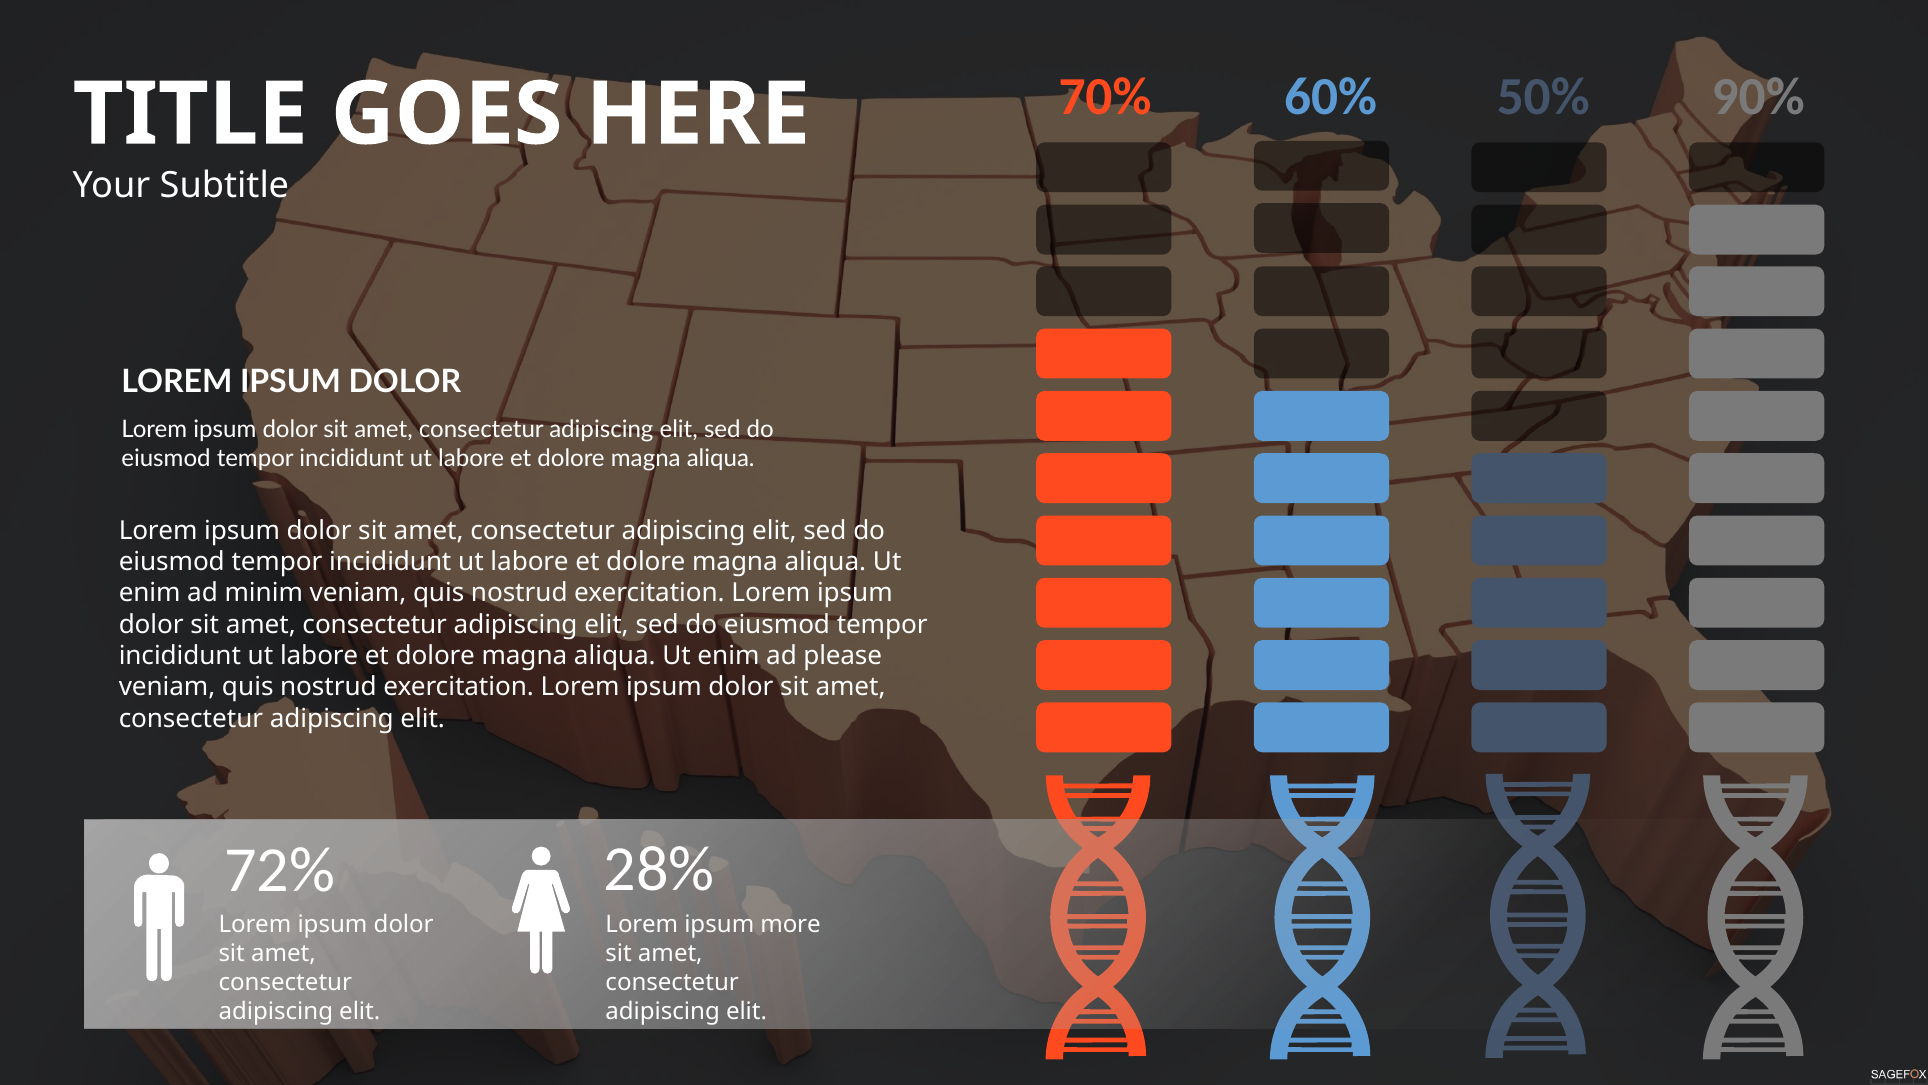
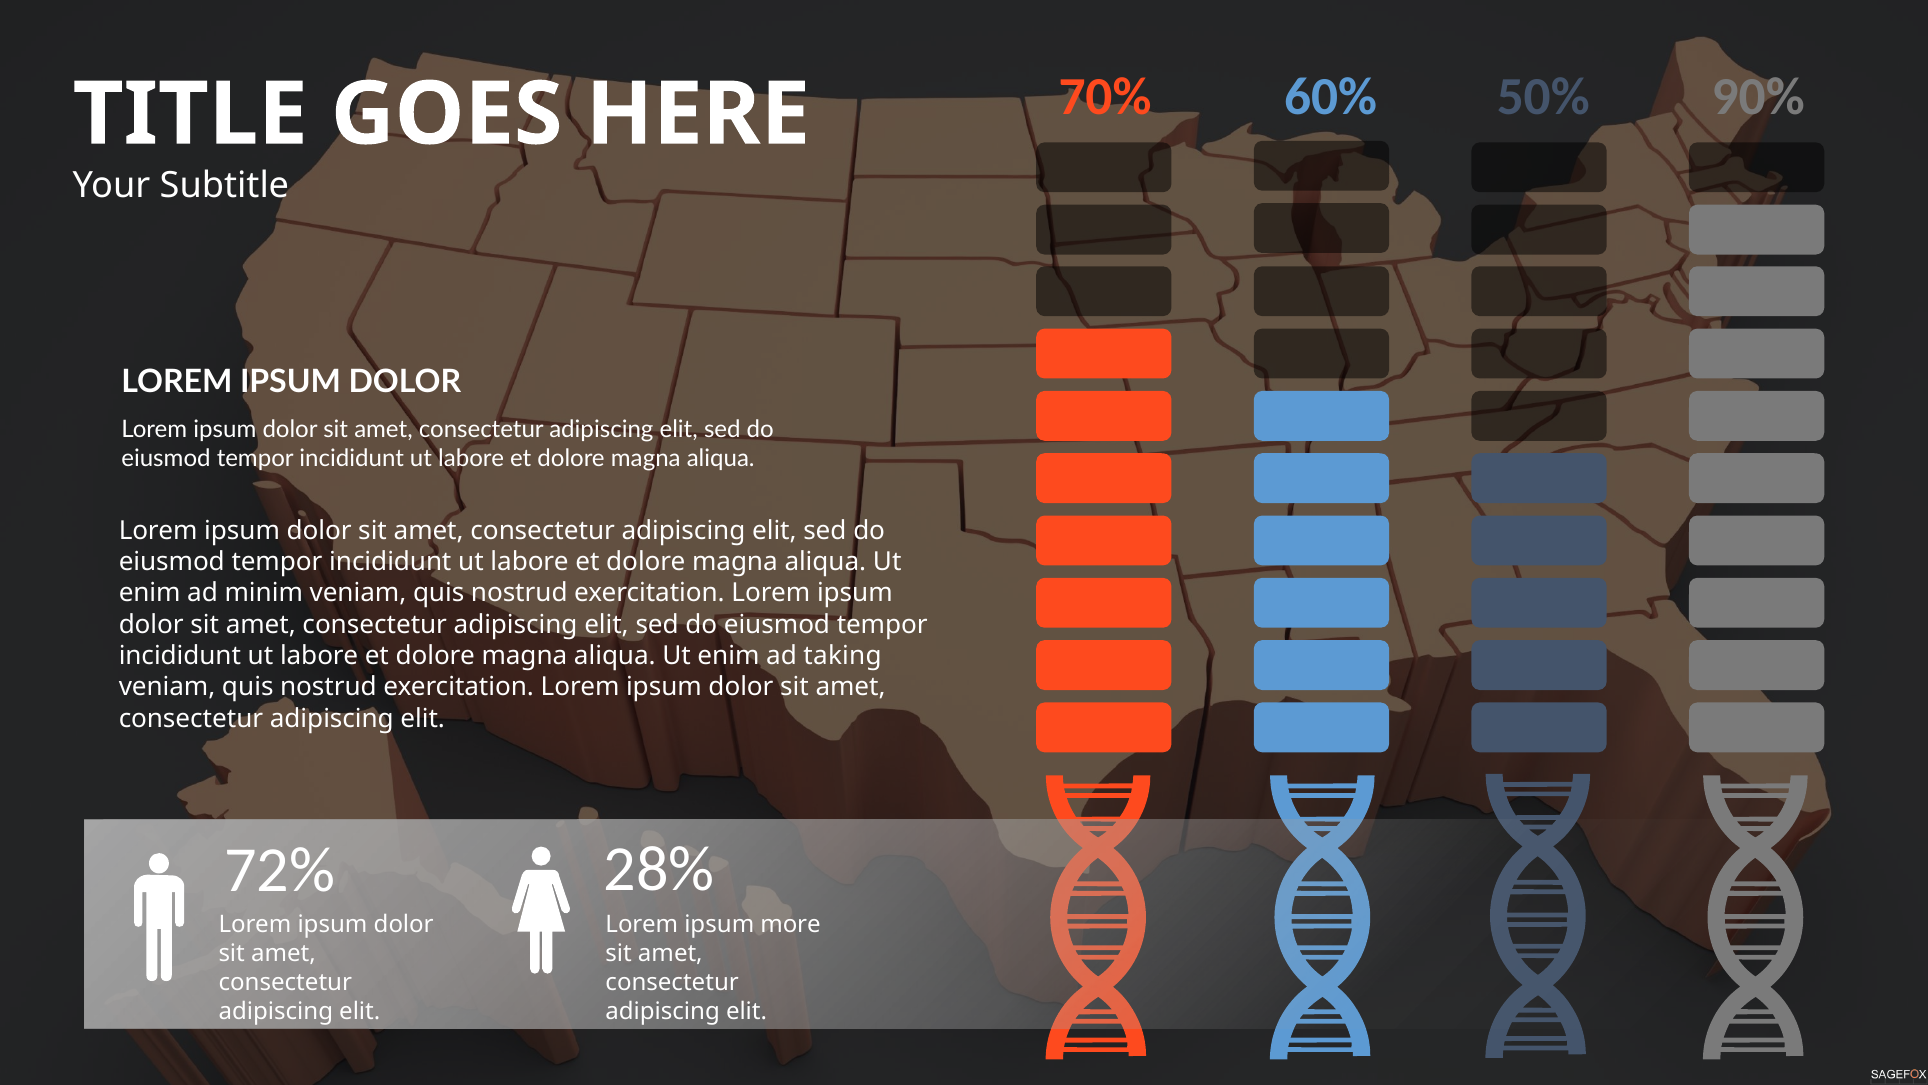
please: please -> taking (843, 656)
